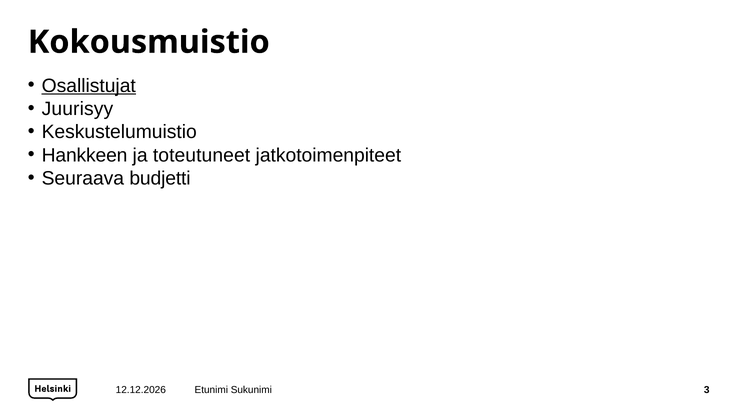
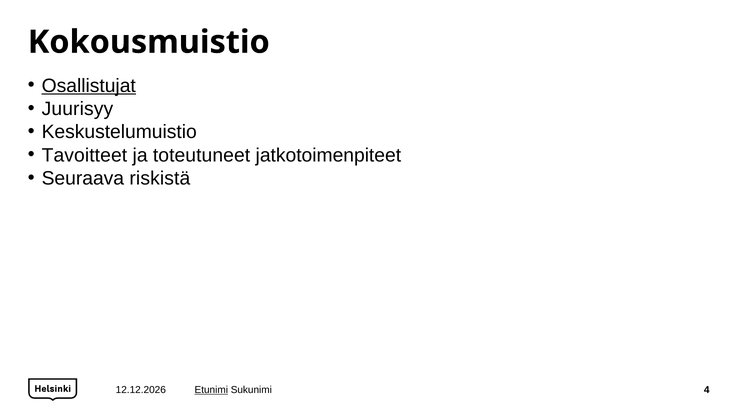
Hankkeen: Hankkeen -> Tavoitteet (84, 155)
budjetti: budjetti -> riskistä (160, 178)
Etunimi underline: none -> present (211, 390)
3: 3 -> 4 (707, 390)
